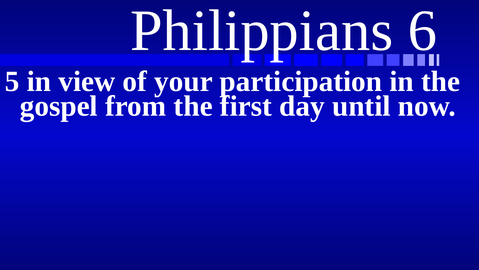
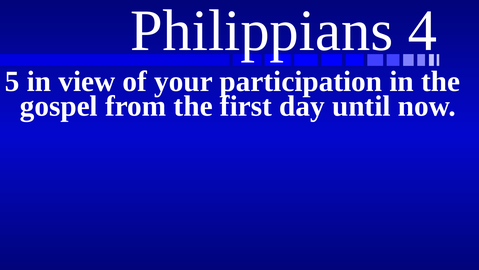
6: 6 -> 4 (422, 31)
